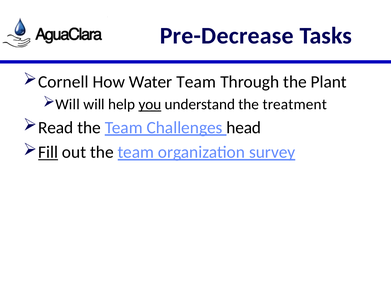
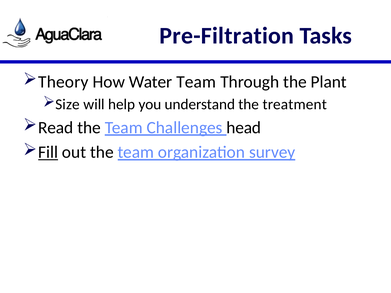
Pre-Decrease: Pre-Decrease -> Pre-Filtration (227, 36)
Cornell: Cornell -> Theory (63, 82)
Will: Will -> Size (68, 104)
you underline: present -> none (150, 104)
